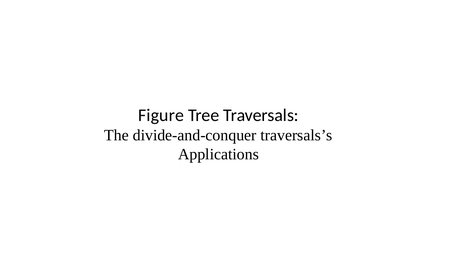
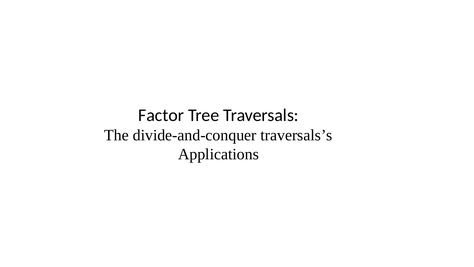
Figure: Figure -> Factor (161, 115)
